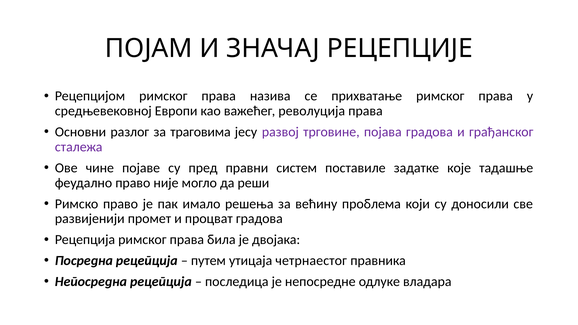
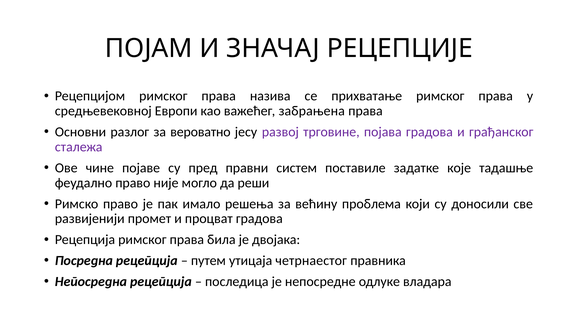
револуција: револуција -> забрањена (312, 111)
траговима: траговима -> вероватно (200, 132)
